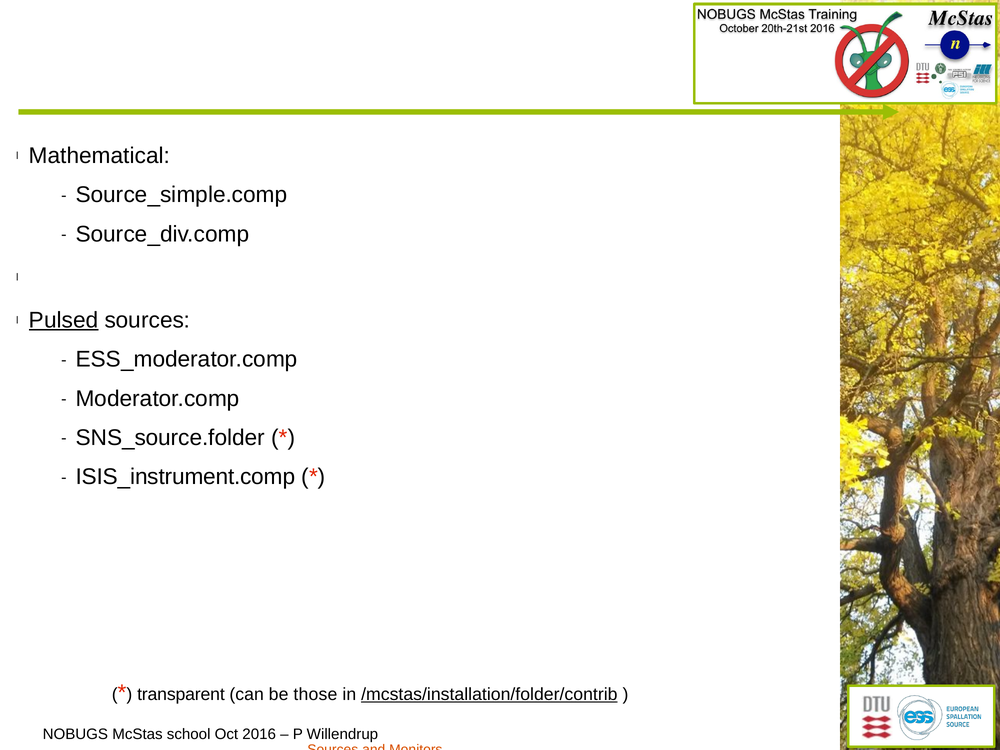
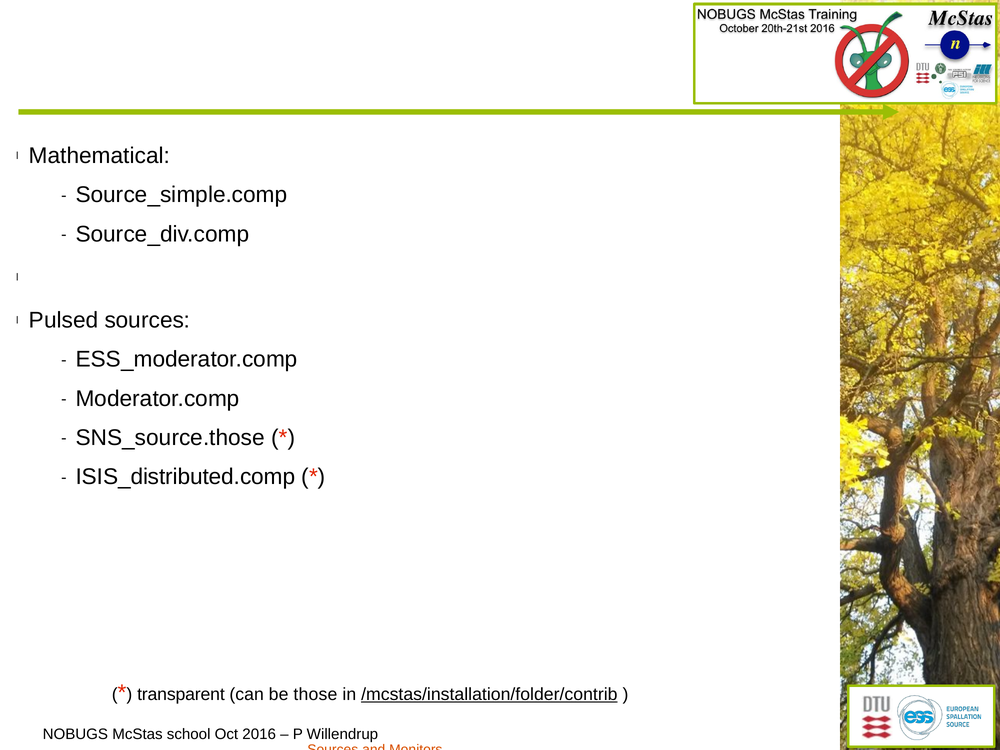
Pulsed underline: present -> none (64, 320)
SNS_source.folder: SNS_source.folder -> SNS_source.those (170, 438)
ISIS_instrument.comp: ISIS_instrument.comp -> ISIS_distributed.comp (185, 477)
